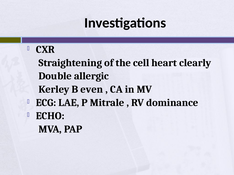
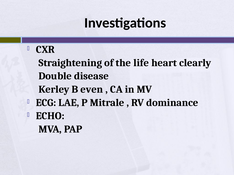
cell: cell -> life (141, 63)
allergic: allergic -> disease (91, 76)
